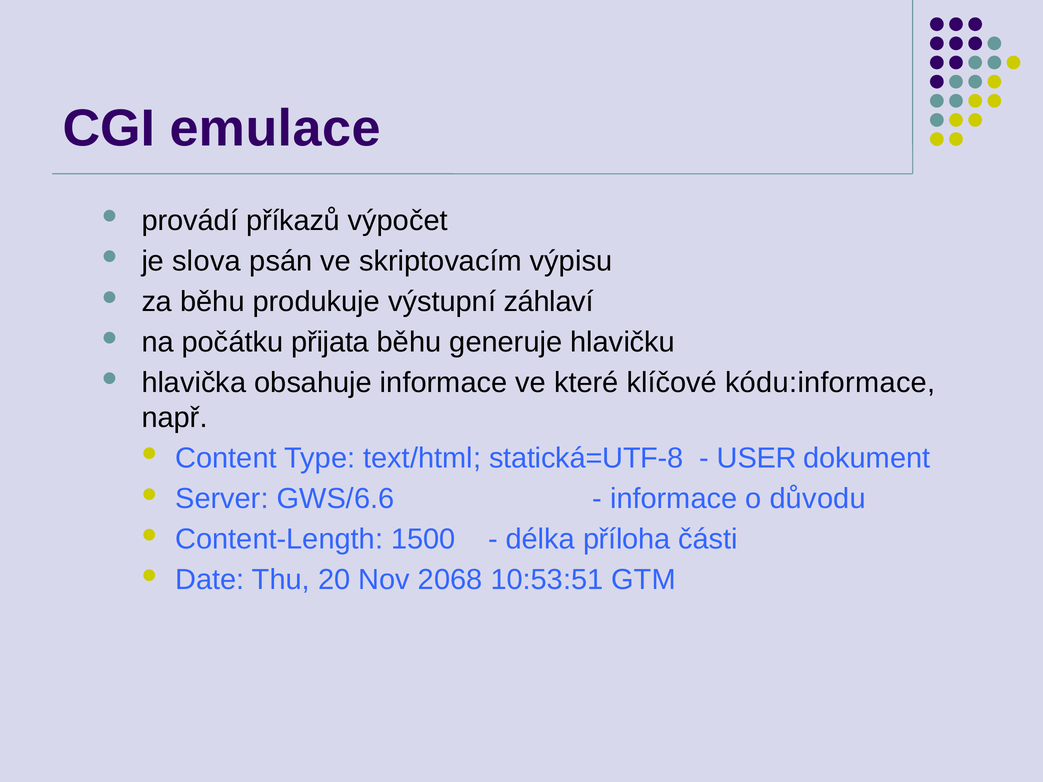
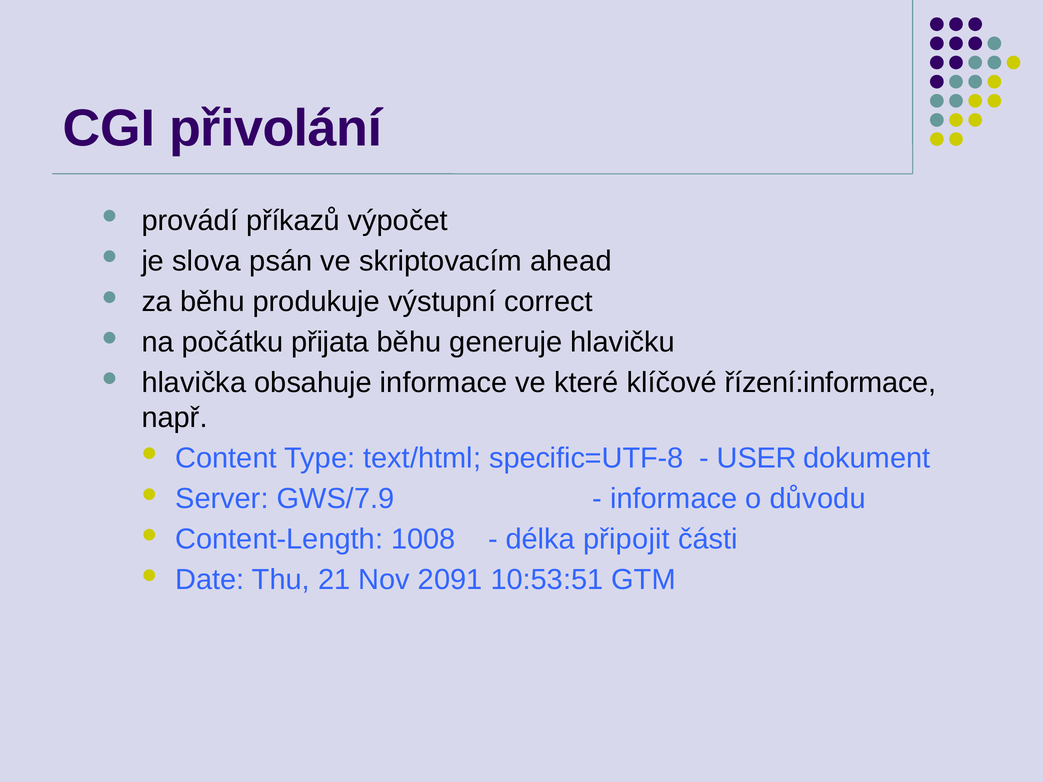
emulace: emulace -> přivolání (276, 129)
výpisu: výpisu -> ahead (571, 261)
záhlaví: záhlaví -> correct (548, 302)
kódu:informace: kódu:informace -> řízení:informace (831, 383)
statická=UTF-8: statická=UTF-8 -> specific=UTF-8 (586, 458)
GWS/6.6: GWS/6.6 -> GWS/7.9 (336, 499)
1500: 1500 -> 1008 (423, 540)
příloha: příloha -> připojit (627, 540)
20: 20 -> 21 (334, 580)
2068: 2068 -> 2091 (450, 580)
